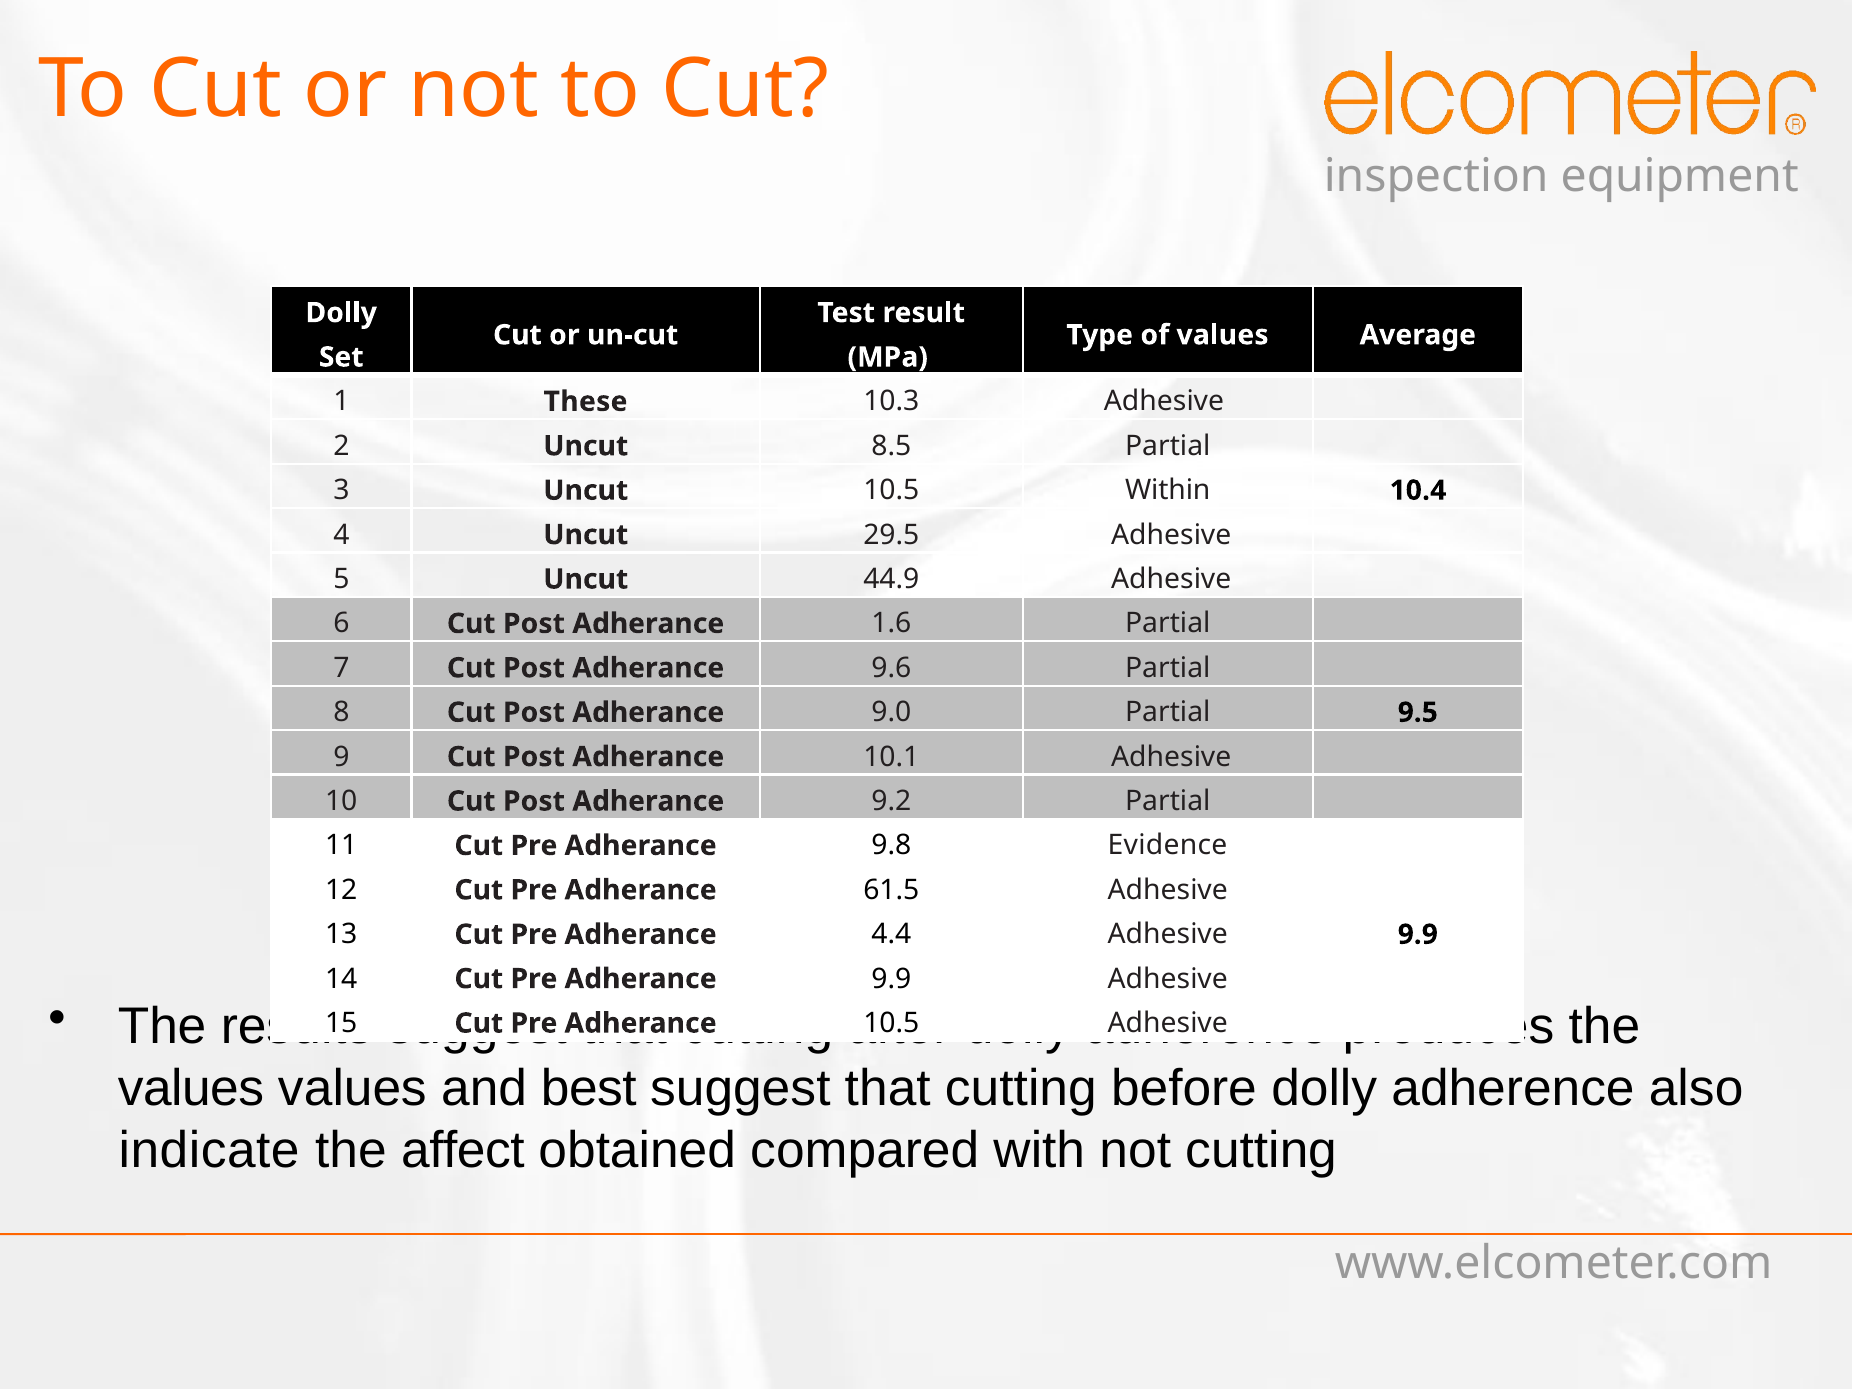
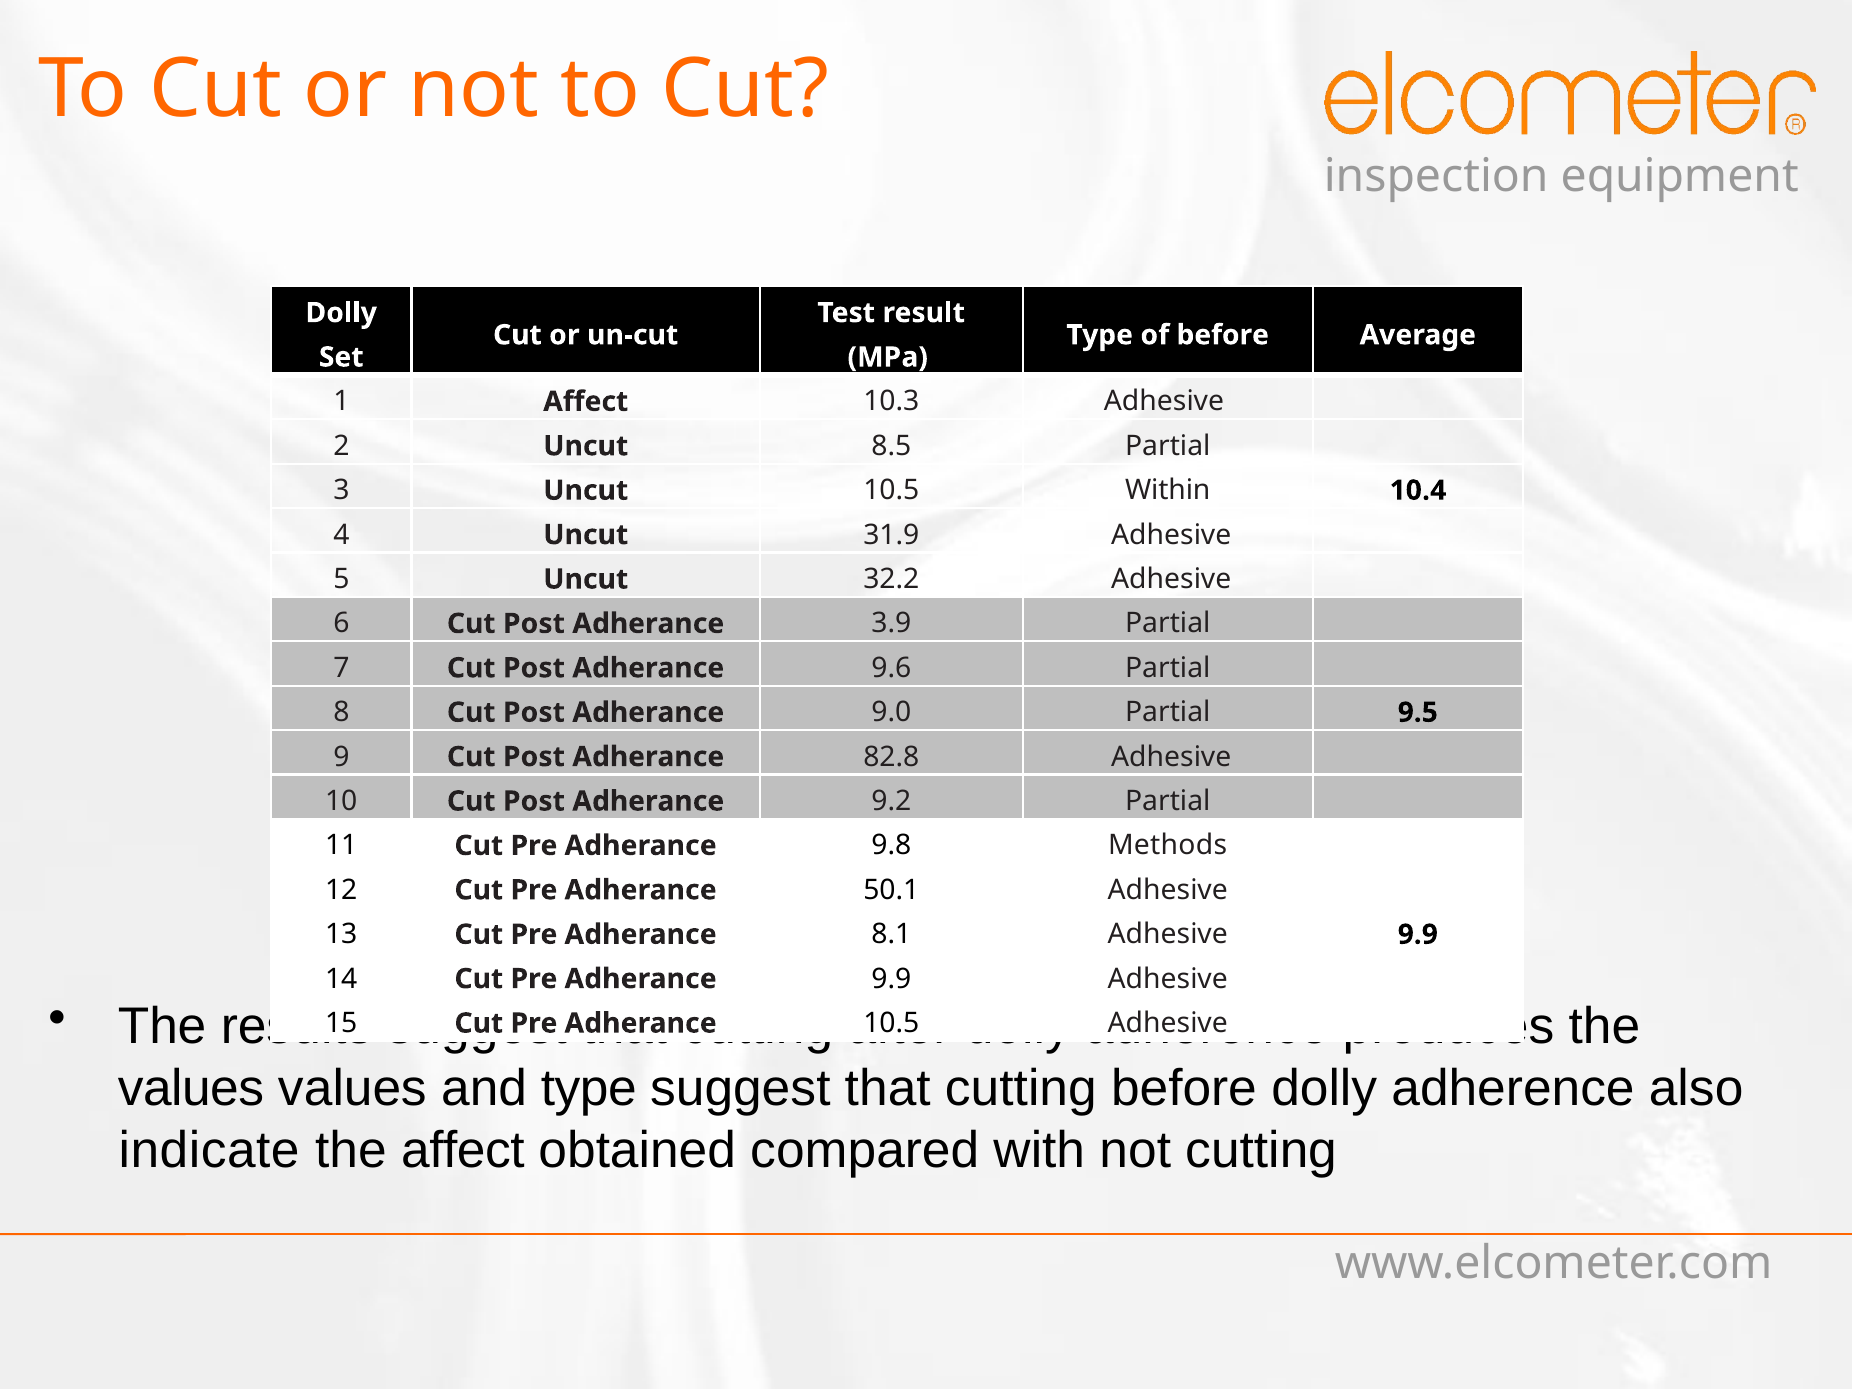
of values: values -> before (1223, 335)
1 These: These -> Affect (586, 402)
29.5: 29.5 -> 31.9 (891, 535)
44.9: 44.9 -> 32.2 (891, 579)
1.6: 1.6 -> 3.9 (891, 624)
10.1: 10.1 -> 82.8 (891, 757)
Evidence: Evidence -> Methods (1168, 846)
61.5: 61.5 -> 50.1 (891, 890)
4.4: 4.4 -> 8.1 (891, 934)
and best: best -> type (589, 1088)
